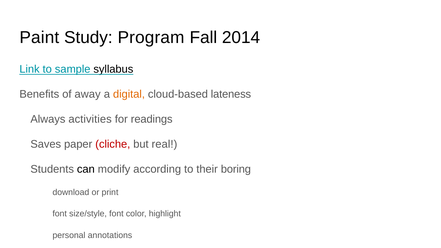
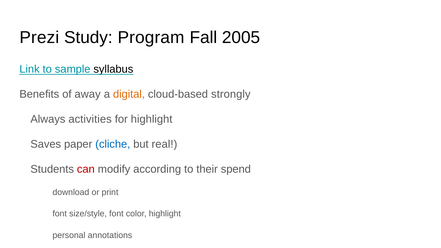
Paint: Paint -> Prezi (39, 37)
2014: 2014 -> 2005 (241, 37)
lateness: lateness -> strongly (231, 94)
for readings: readings -> highlight (152, 119)
cliche colour: red -> blue (113, 144)
can colour: black -> red (86, 169)
boring: boring -> spend (236, 169)
